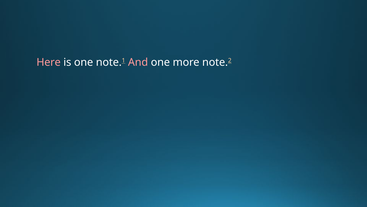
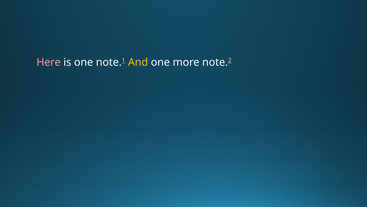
And colour: pink -> yellow (138, 62)
